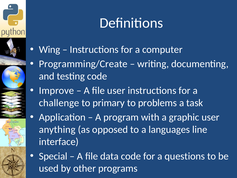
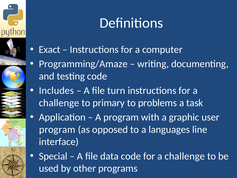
Wing: Wing -> Exact (50, 49)
Programming/Create: Programming/Create -> Programming/Amaze (83, 64)
Improve: Improve -> Includes (56, 90)
file user: user -> turn (116, 90)
anything: anything -> program (57, 129)
code for a questions: questions -> challenge (185, 156)
